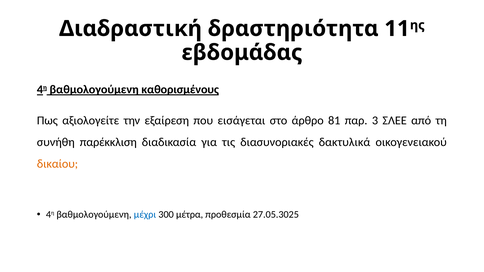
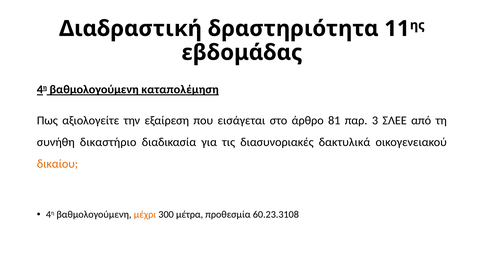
καθορισμένους: καθορισμένους -> καταπολέμηση (180, 90)
παρέκκλιση: παρέκκλιση -> δικαστήριο (108, 142)
μέχρι colour: blue -> orange (145, 215)
27.05.3025: 27.05.3025 -> 60.23.3108 (276, 215)
